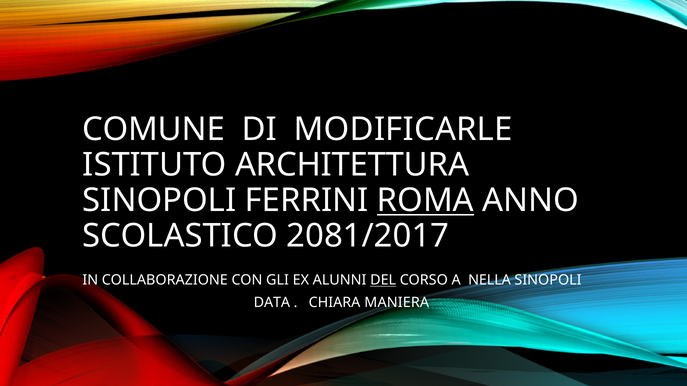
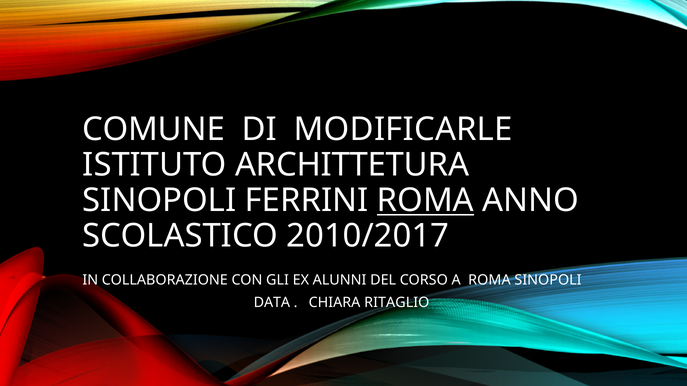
ARCHITETTURA: ARCHITETTURA -> ARCHITTETURA (352, 165)
2081/2017: 2081/2017 -> 2010/2017 (368, 236)
DEL underline: present -> none (383, 280)
A NELLA: NELLA -> ROMA (489, 280)
MANIERA: MANIERA -> RITAGLIO (397, 303)
